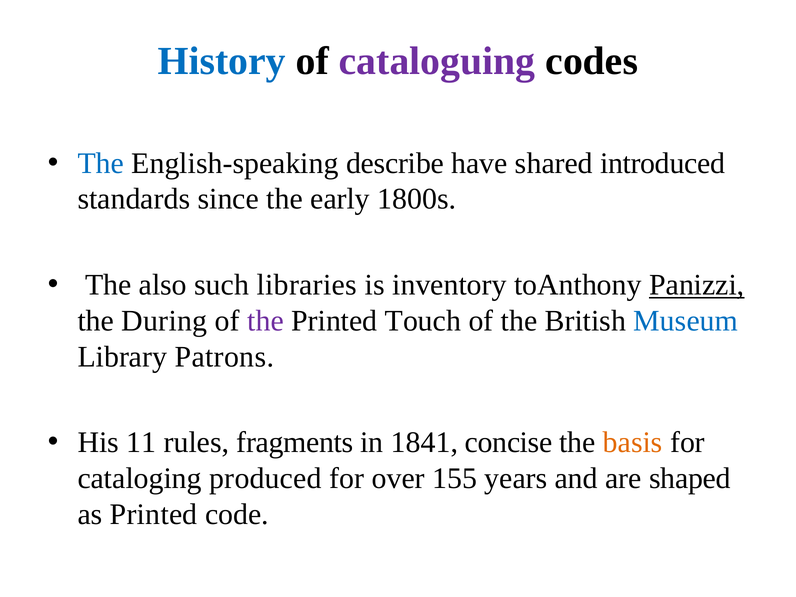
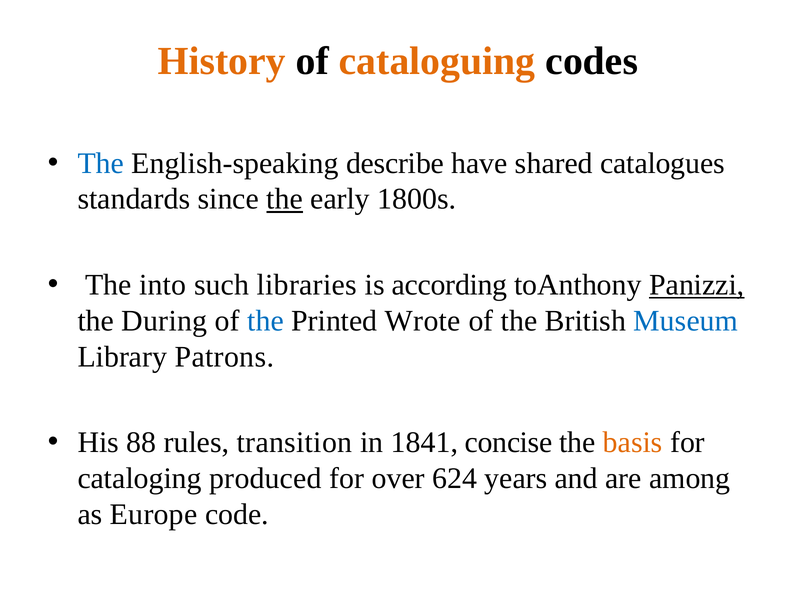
History colour: blue -> orange (222, 61)
cataloguing colour: purple -> orange (437, 61)
introduced: introduced -> catalogues (663, 163)
the underline: none -> present (285, 199)
also: also -> into (163, 285)
inventory: inventory -> according (450, 285)
the colour: purple -> blue (266, 321)
Touch: Touch -> Wrote (423, 321)
11: 11 -> 88 (141, 443)
fragments: fragments -> transition (295, 443)
155: 155 -> 624 (455, 478)
shaped: shaped -> among (690, 478)
as Printed: Printed -> Europe (154, 514)
